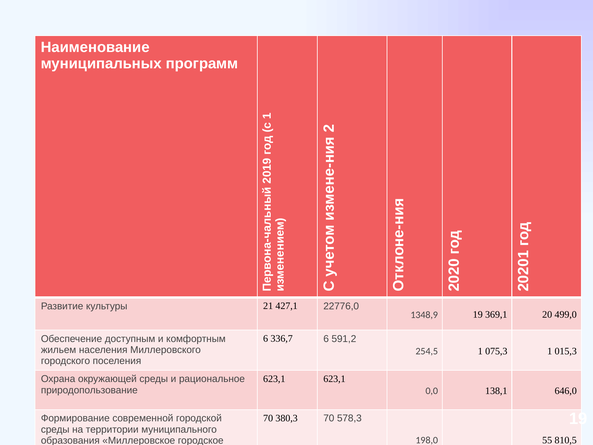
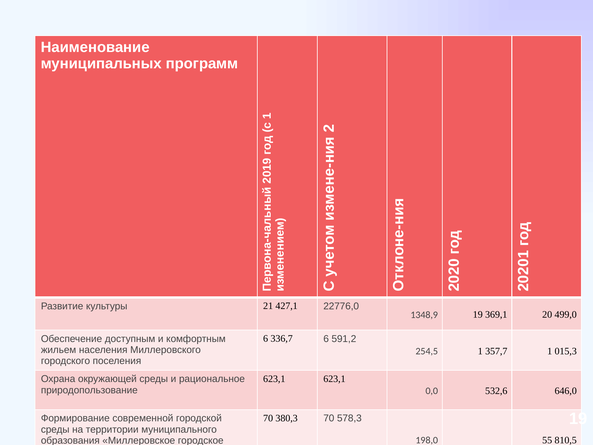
075,3: 075,3 -> 357,7 (496, 351)
138,1: 138,1 -> 532,6 (496, 391)
